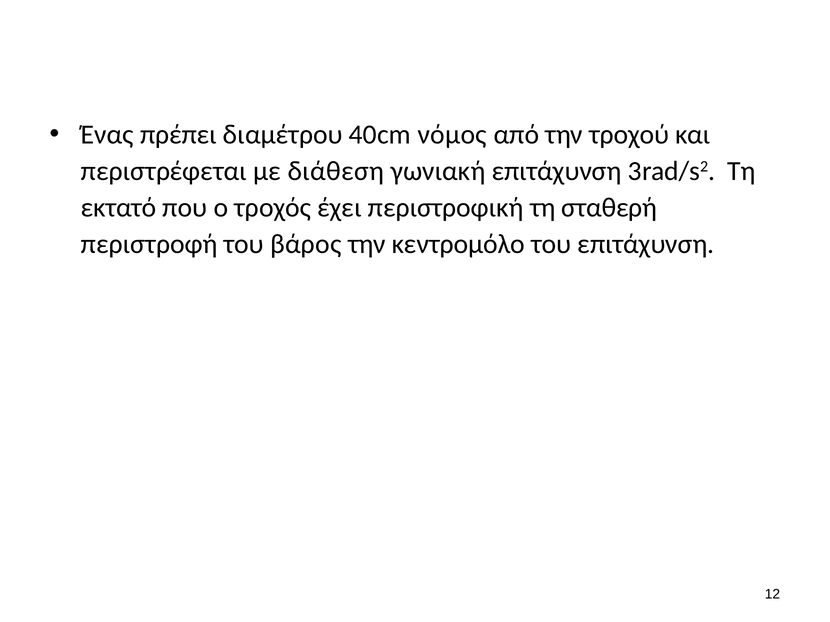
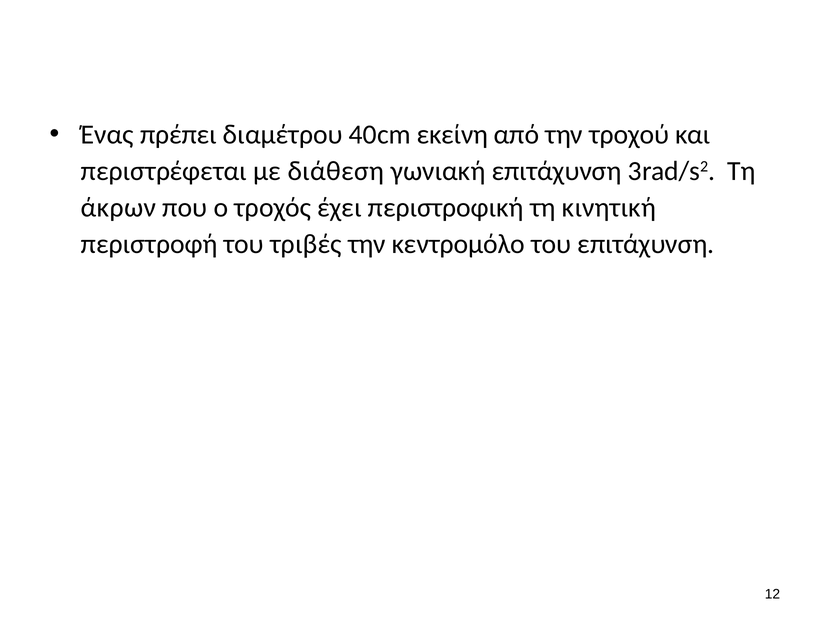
νόμος: νόμος -> εκείνη (452, 135)
εκτατό: εκτατό -> άκρων (118, 208)
σταθερή: σταθερή -> κινητική (609, 208)
βάρος: βάρος -> τριβές (306, 244)
